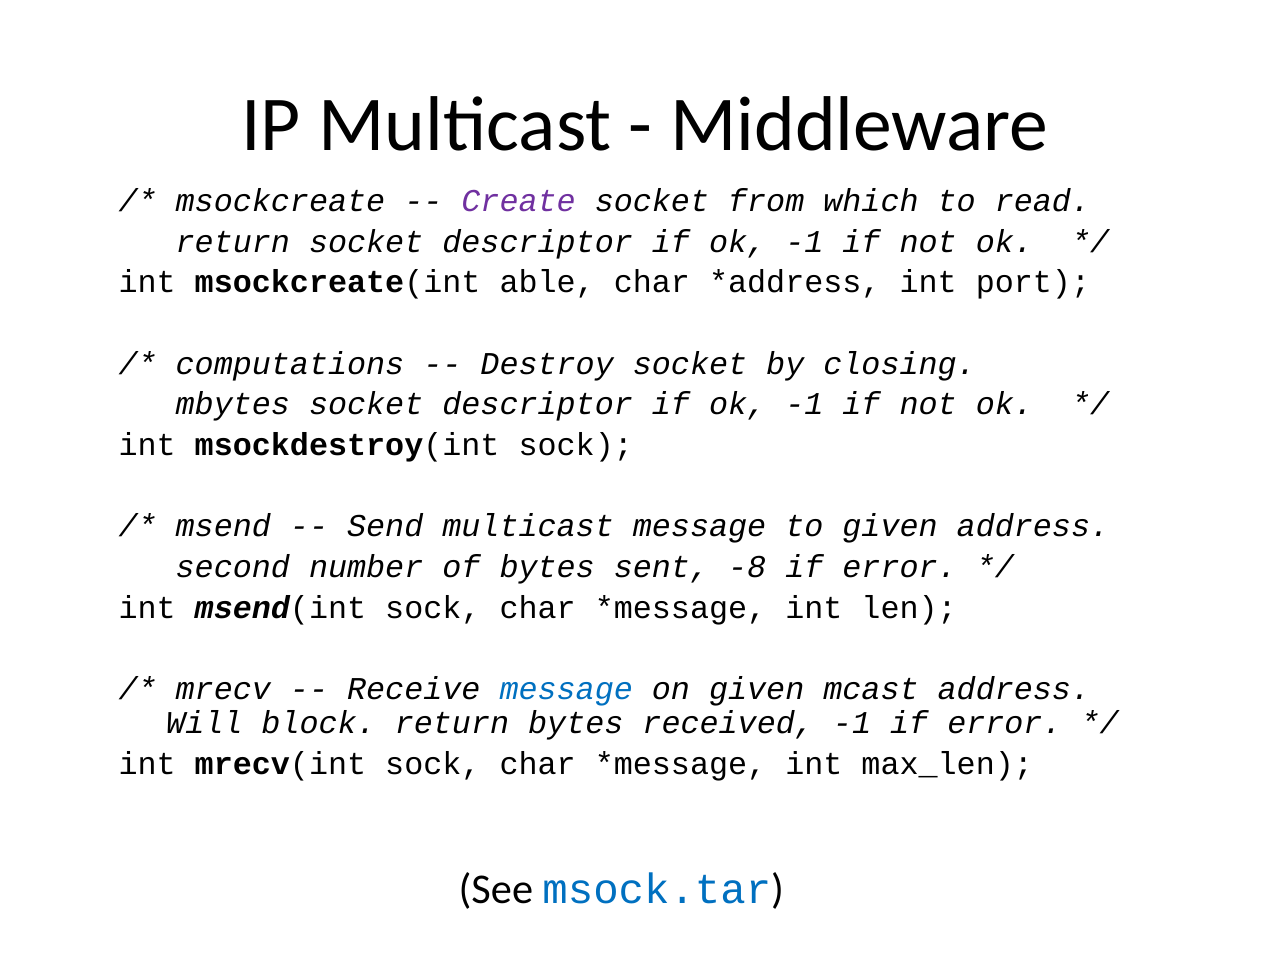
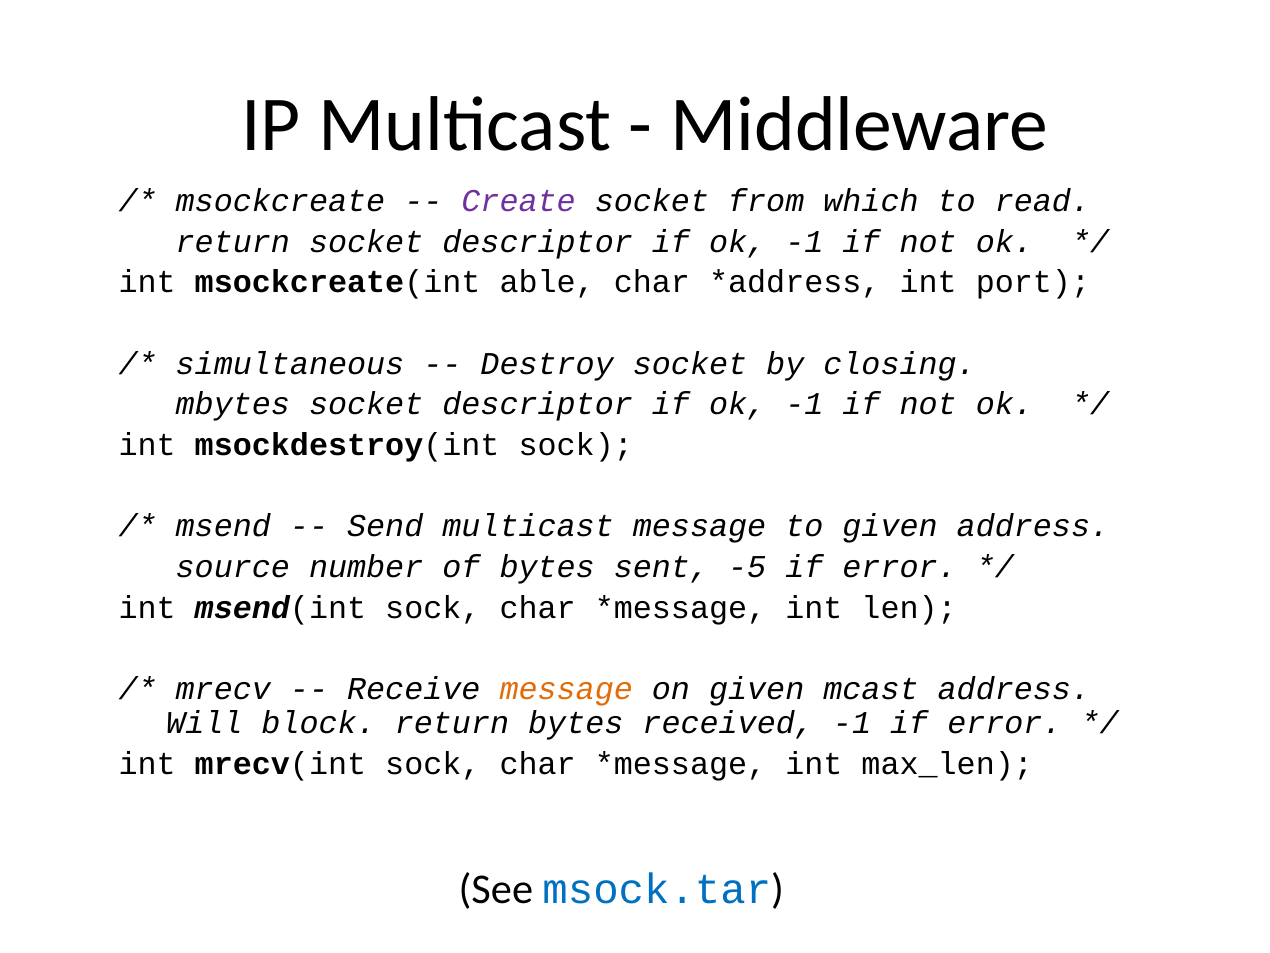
computations: computations -> simultaneous (290, 364)
second: second -> source (233, 567)
-8: -8 -> -5 (747, 567)
message colour: blue -> orange (566, 689)
